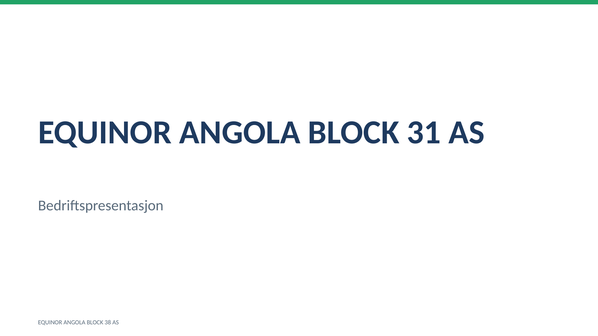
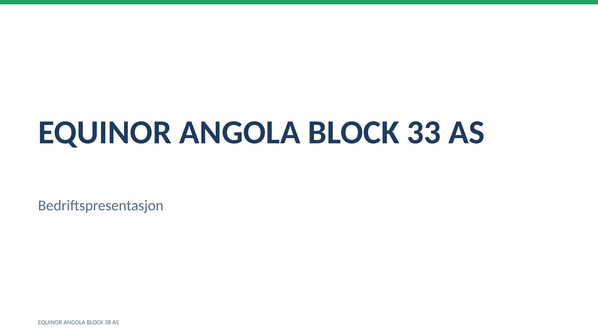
31: 31 -> 33 (424, 133)
